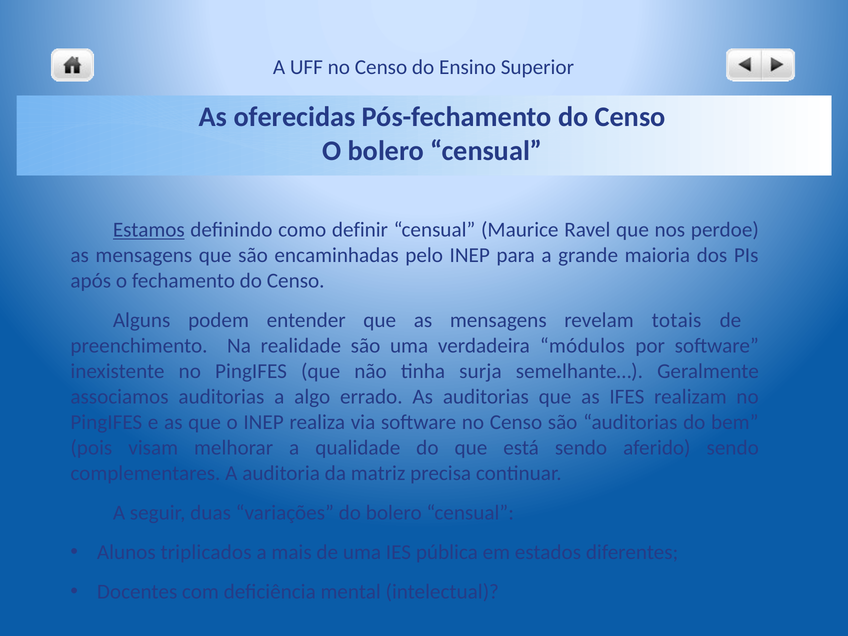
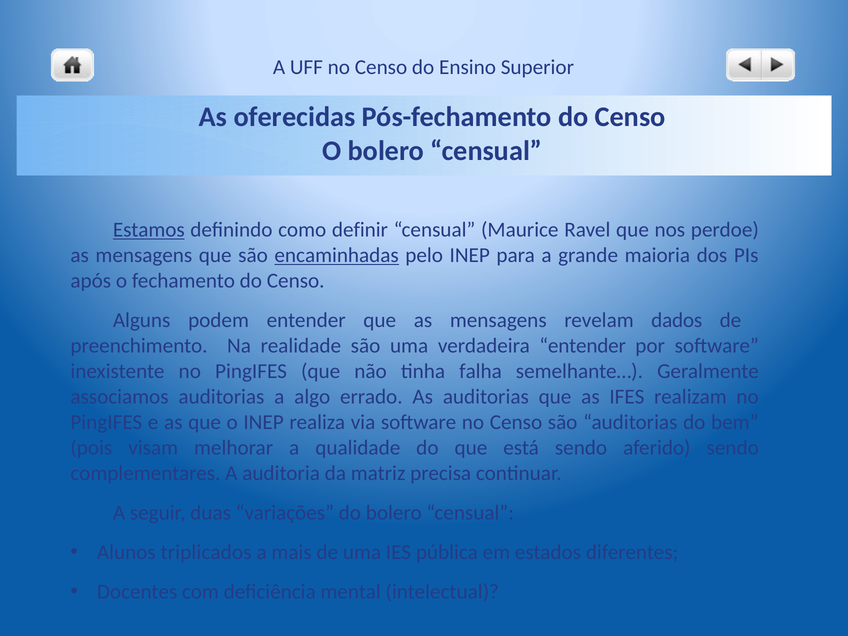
encaminhadas underline: none -> present (337, 255)
totais: totais -> dados (677, 320)
verdadeira módulos: módulos -> entender (583, 346)
surja: surja -> falha (481, 371)
